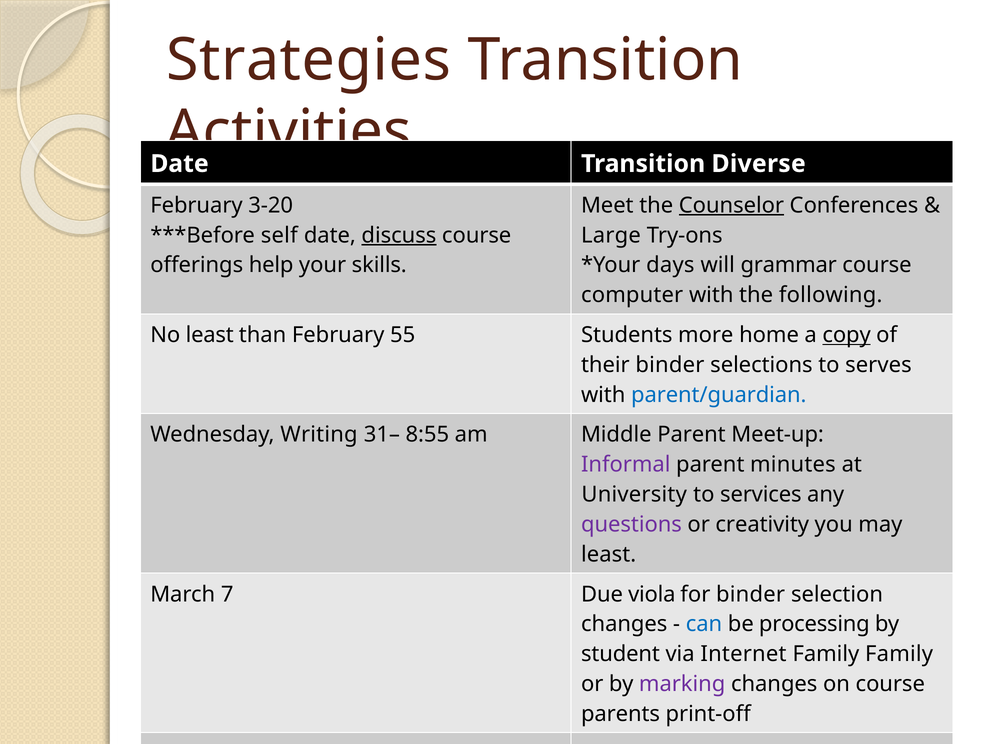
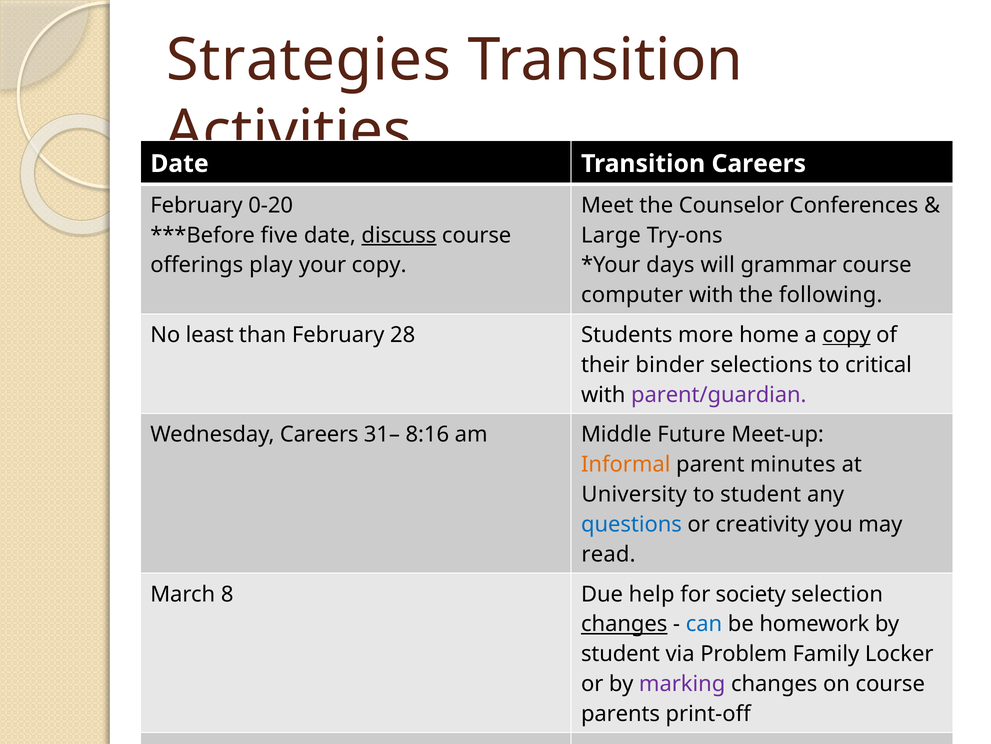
Transition Diverse: Diverse -> Careers (759, 164)
3-20: 3-20 -> 0-20 (271, 205)
Counselor underline: present -> none (731, 205)
self: self -> five (279, 235)
help: help -> play (271, 265)
your skills: skills -> copy (379, 265)
55: 55 -> 28 (403, 335)
serves: serves -> critical (879, 365)
parent/guardian colour: blue -> purple (719, 394)
Wednesday Writing: Writing -> Careers (319, 434)
8:55: 8:55 -> 8:16 (427, 434)
Middle Parent: Parent -> Future (691, 434)
Informal colour: purple -> orange (626, 464)
to services: services -> student (761, 494)
questions colour: purple -> blue (631, 524)
least: least -> read (609, 554)
March 7: 7 -> 8 (227, 594)
viola: viola -> help (652, 594)
for binder: binder -> society (751, 594)
changes underline: none -> present (624, 624)
processing: processing -> homework (814, 624)
Internet: Internet -> Problem (744, 653)
Family Family: Family -> Locker (899, 653)
